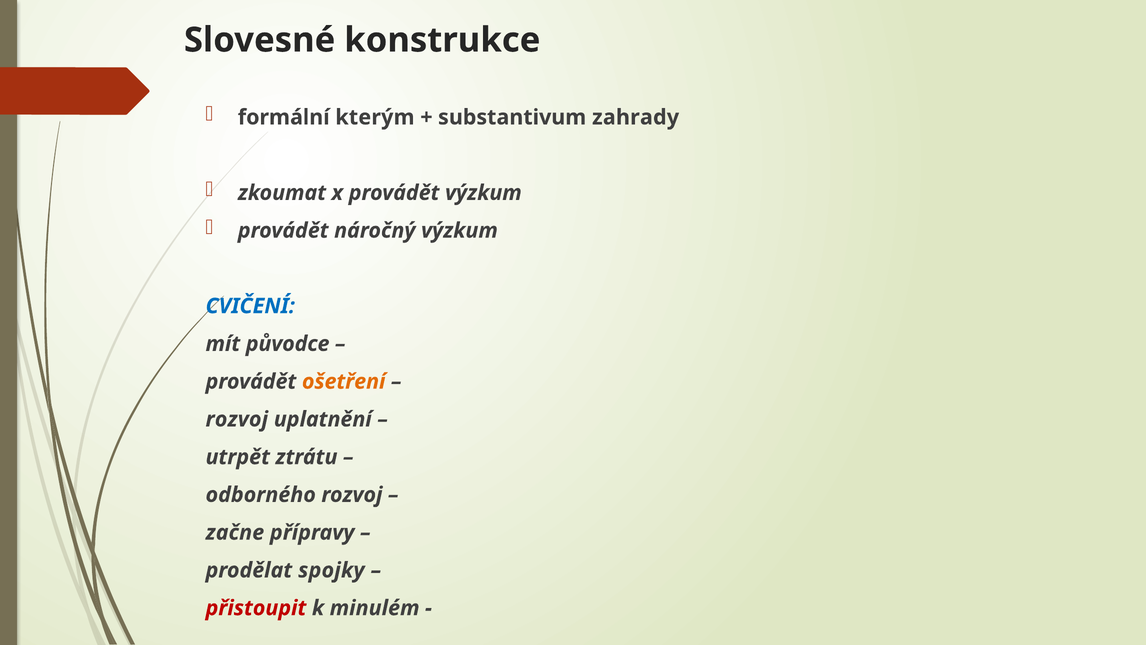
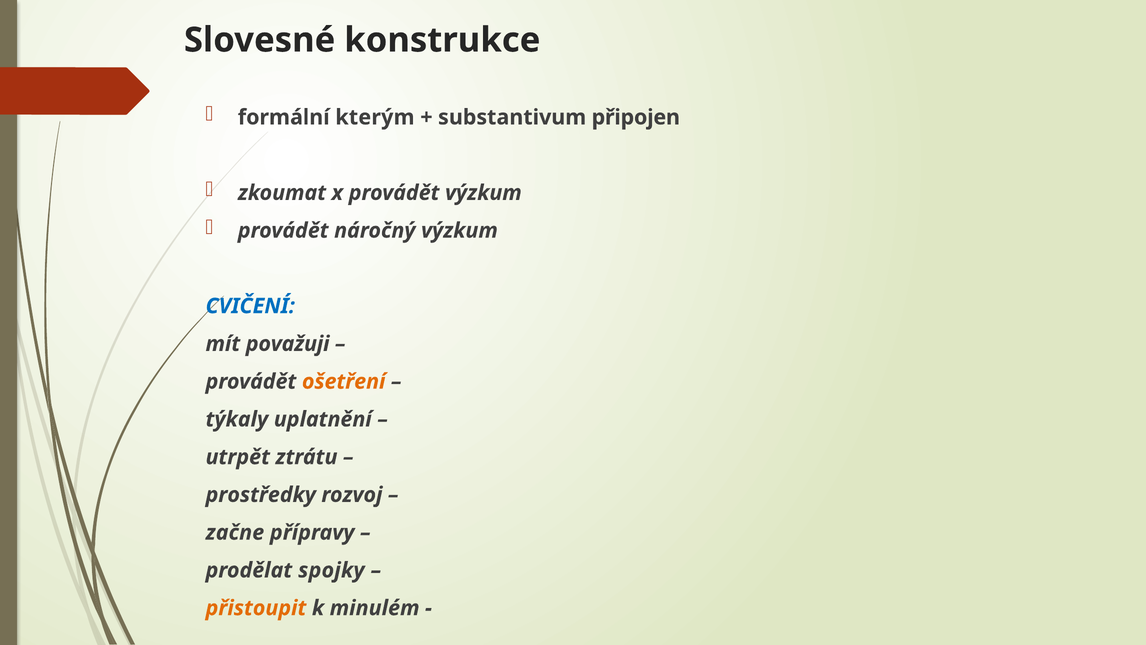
zahrady: zahrady -> připojen (636, 117)
původce: původce -> považuji (288, 344)
rozvoj: rozvoj -> týkaly (237, 419)
odborného: odborného -> prostředky (261, 495)
přistoupit colour: red -> orange (256, 608)
